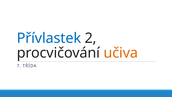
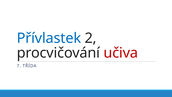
učiva colour: orange -> red (121, 53)
